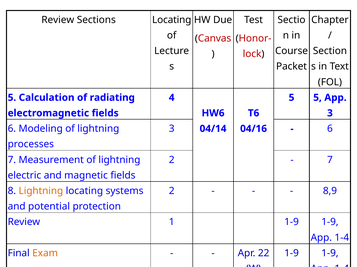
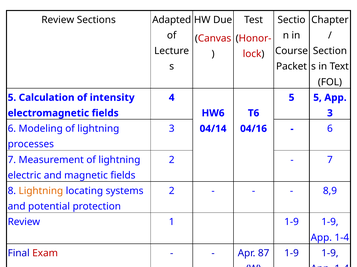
Sections Locating: Locating -> Adapted (172, 20)
radiating: radiating -> intensity (112, 98)
Exam colour: orange -> red (45, 254)
22: 22 -> 87 (264, 254)
